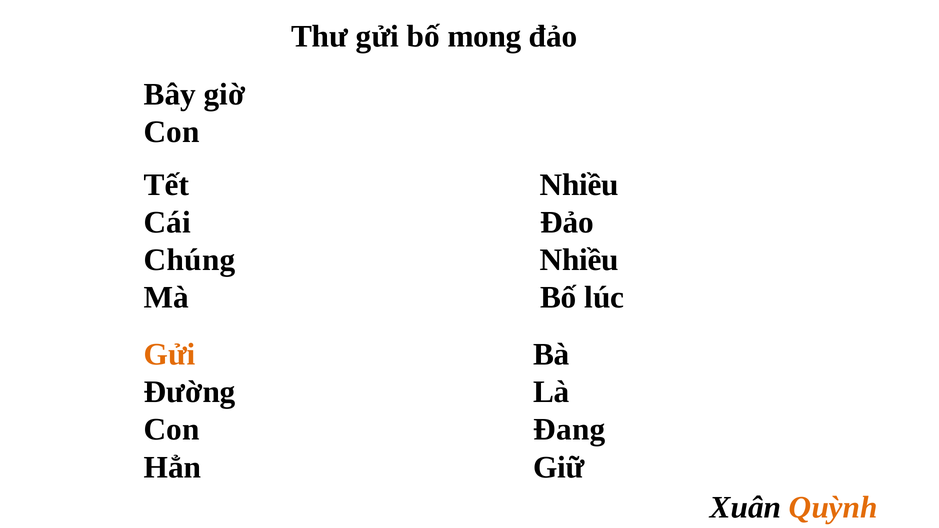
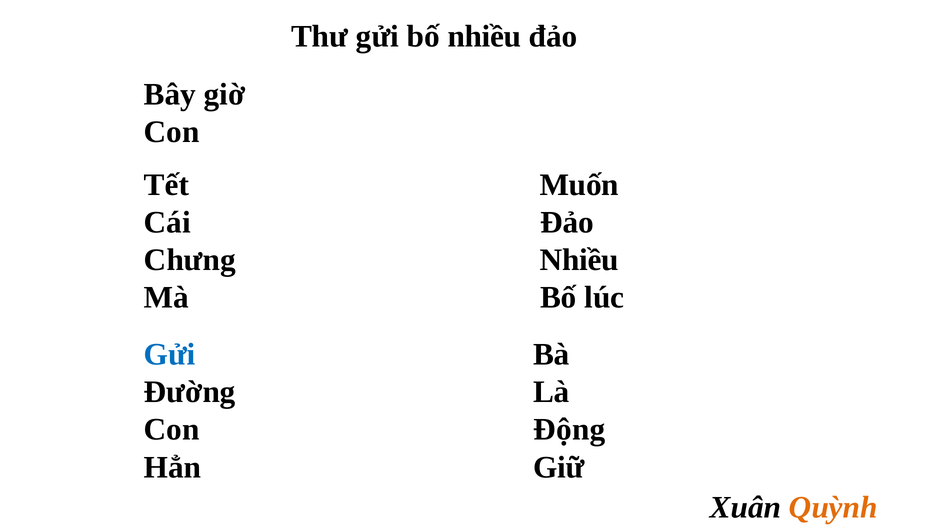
bố mong: mong -> nhiều (484, 36)
Nhiều: Nhiều -> Muốn (579, 185)
Chúng: Chúng -> Chưng (190, 260)
Gửi colour: orange -> blue (170, 355)
Đang: Đang -> Động (569, 430)
